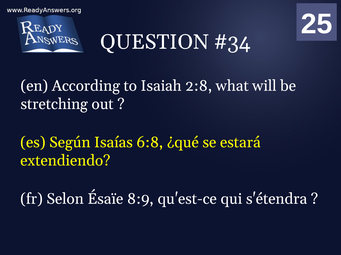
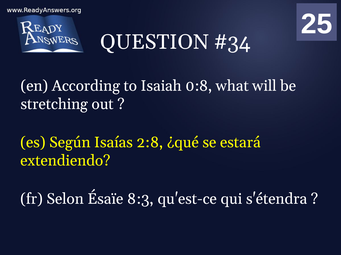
2:8: 2:8 -> 0:8 (199, 86)
6:8: 6:8 -> 2:8 (150, 143)
8:9: 8:9 -> 8:3 (140, 199)
